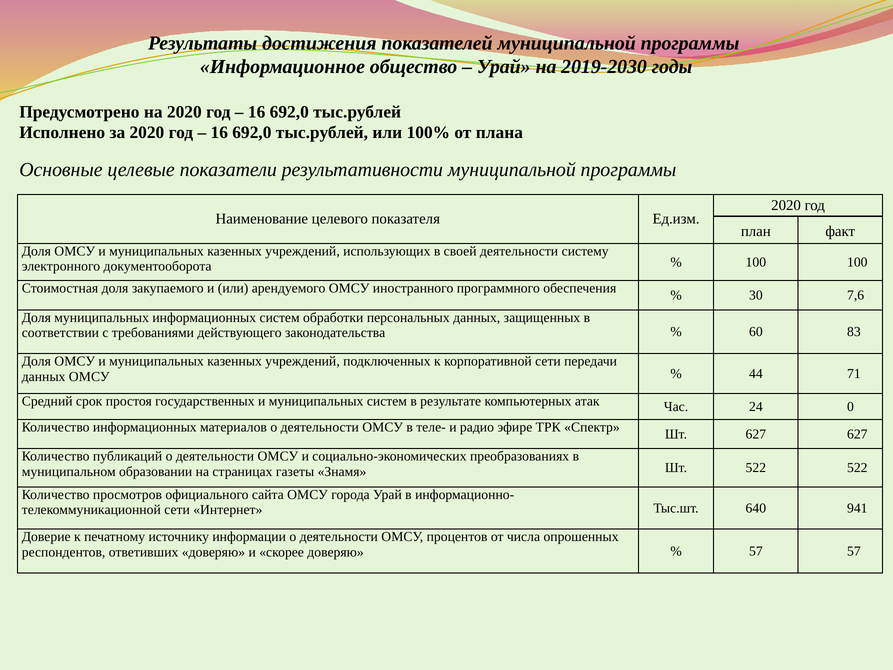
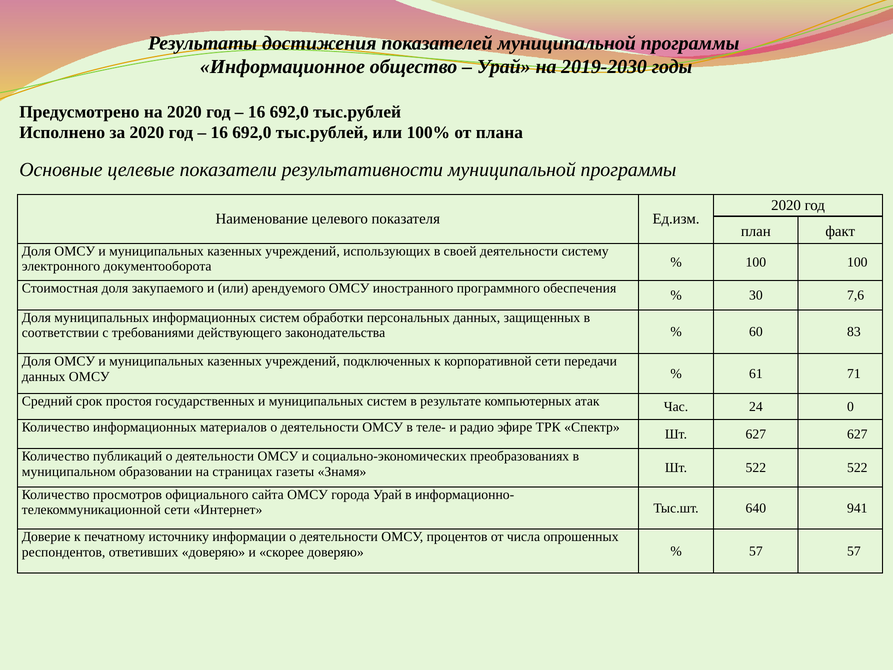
44: 44 -> 61 (756, 374)
